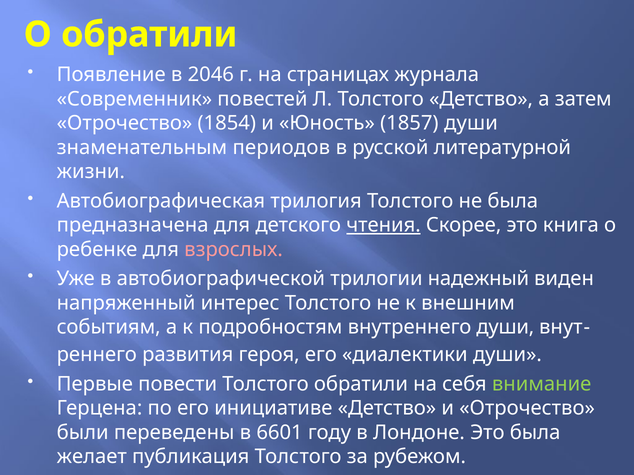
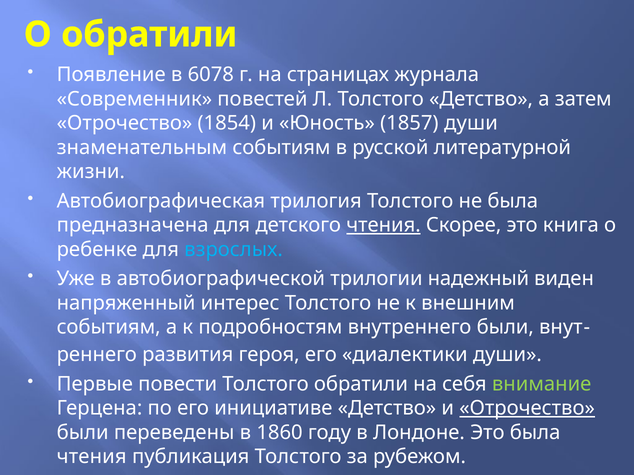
2046: 2046 -> 6078 (211, 75)
знаменательным периодов: периодов -> событиям (281, 148)
взрослых colour: pink -> light blue (234, 250)
внутреннего души: души -> были (505, 327)
Отрочество underline: none -> present (527, 409)
6601: 6601 -> 1860 (280, 433)
желает: желает -> чтения (92, 457)
